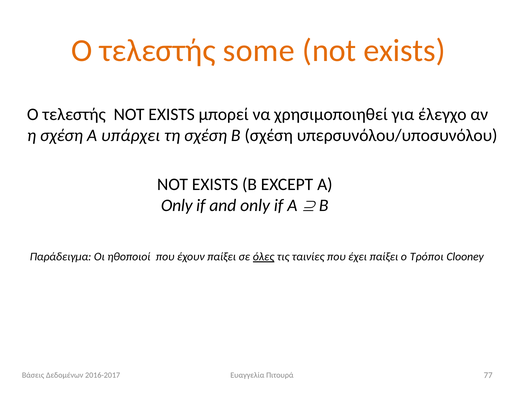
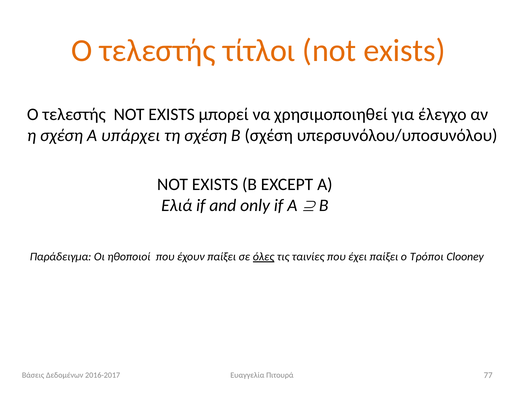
some: some -> τίτλοι (259, 51)
Only: Only -> Ελιά (177, 205)
